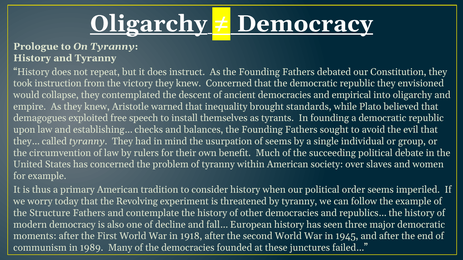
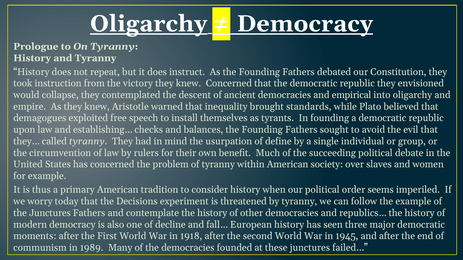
of seems: seems -> define (278, 141)
Revolving: Revolving -> Decisions (137, 202)
the Structure: Structure -> Junctures (50, 213)
